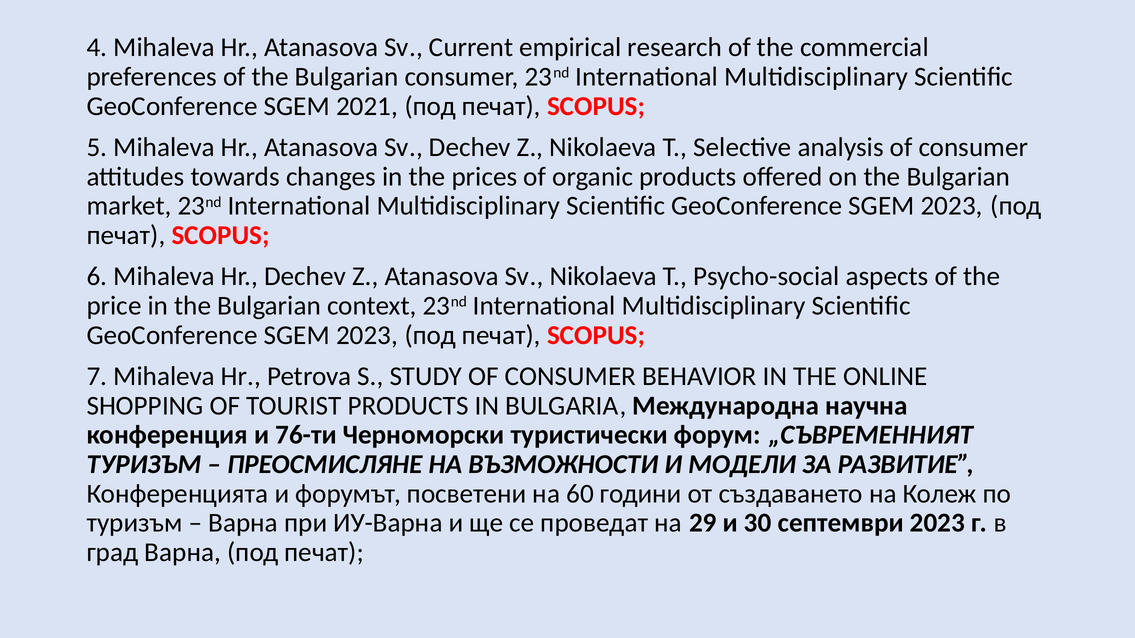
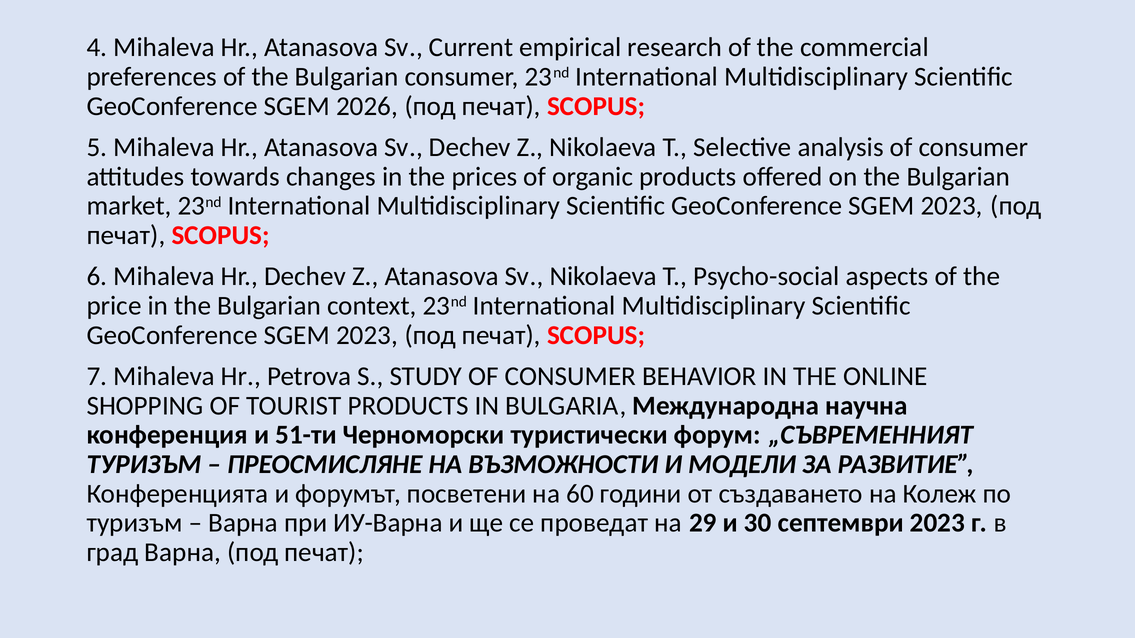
2021: 2021 -> 2026 (367, 106)
76-ти: 76-ти -> 51-ти (306, 435)
